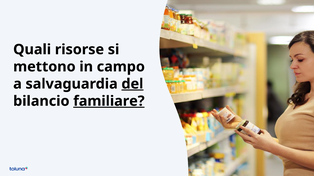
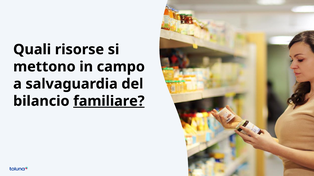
del underline: present -> none (132, 84)
